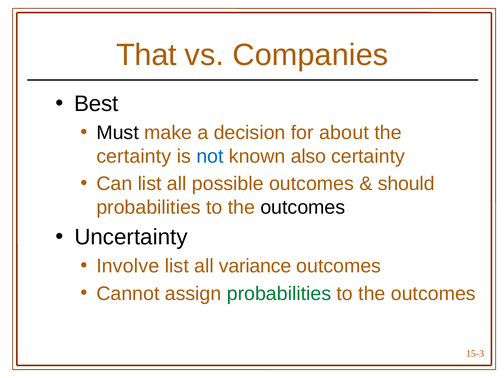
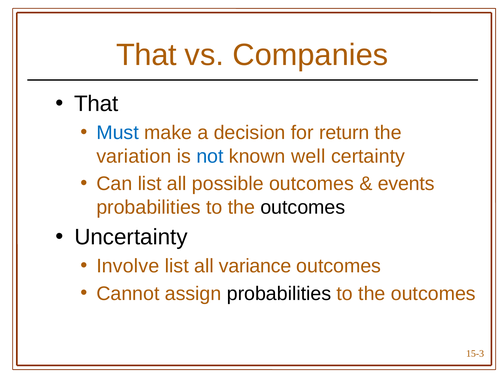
Best: Best -> That (96, 104)
Must colour: black -> blue (118, 133)
about: about -> return (344, 133)
certainty: certainty -> variation (134, 156)
also: also -> well (308, 156)
should: should -> events (406, 184)
probabilities colour: green -> black (279, 294)
